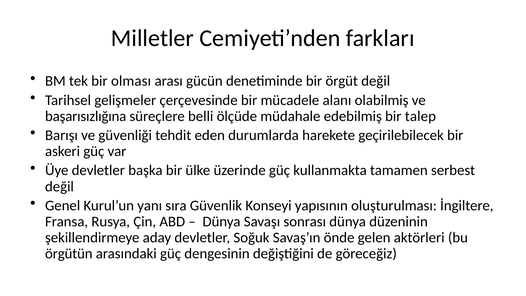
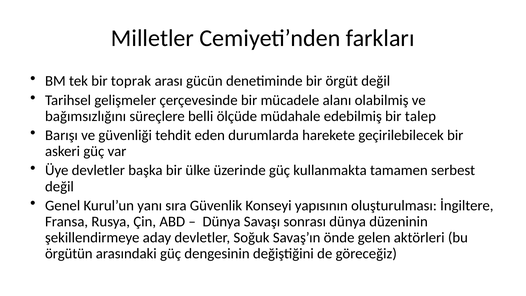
olması: olması -> toprak (131, 81)
başarısızlığına: başarısızlığına -> bağımsızlığını (86, 116)
